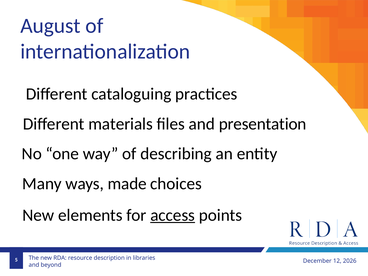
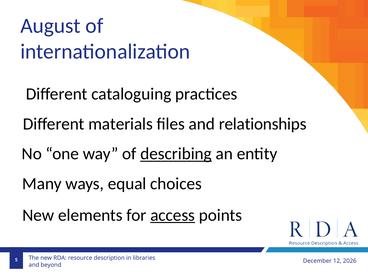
presentation: presentation -> relationships (263, 124)
describing underline: none -> present (176, 154)
made: made -> equal (127, 184)
